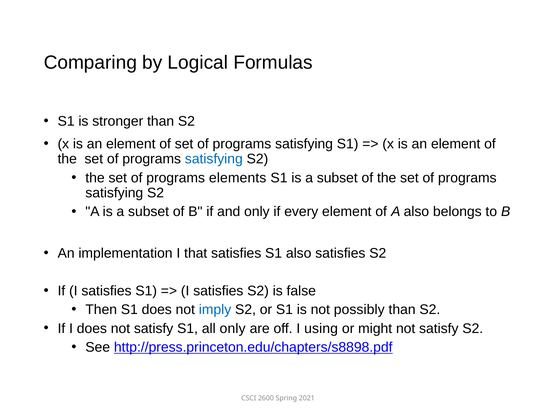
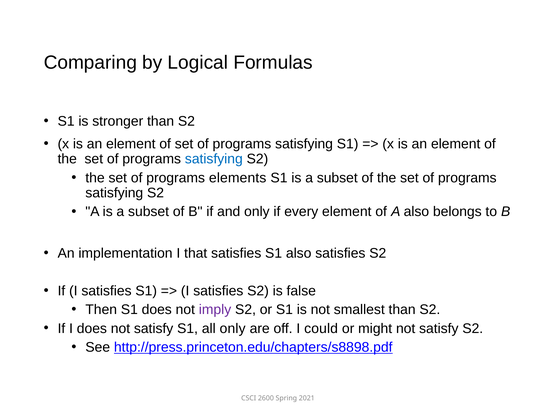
imply colour: blue -> purple (215, 310)
possibly: possibly -> smallest (359, 310)
using: using -> could (321, 328)
